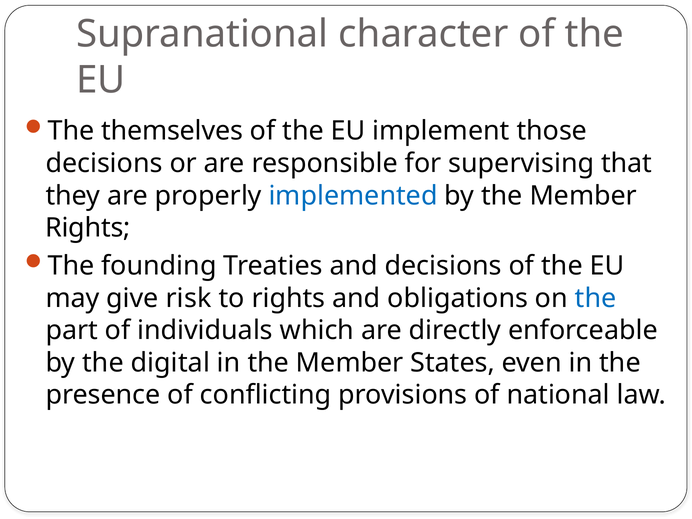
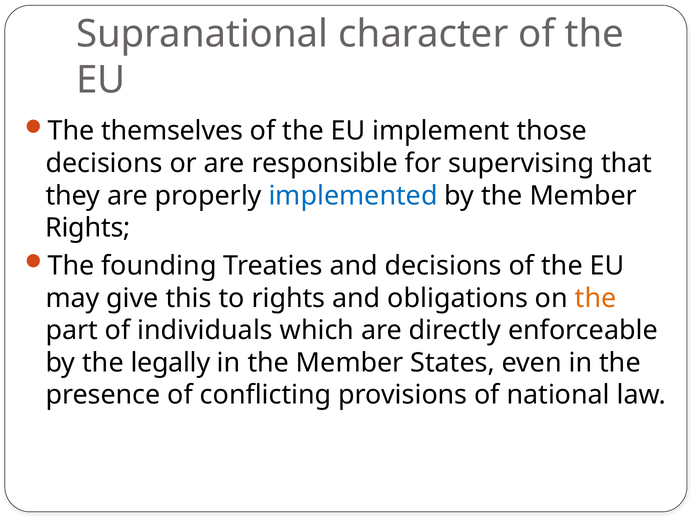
risk: risk -> this (189, 298)
the colour: blue -> orange (596, 298)
digital: digital -> legally (170, 363)
